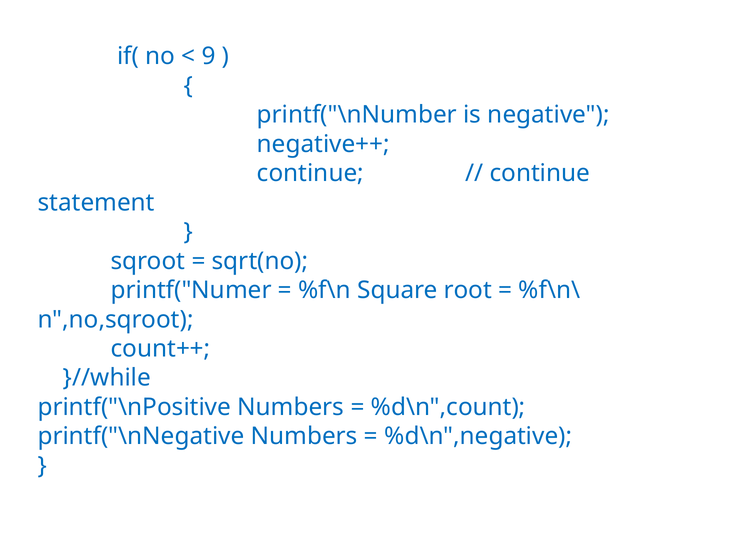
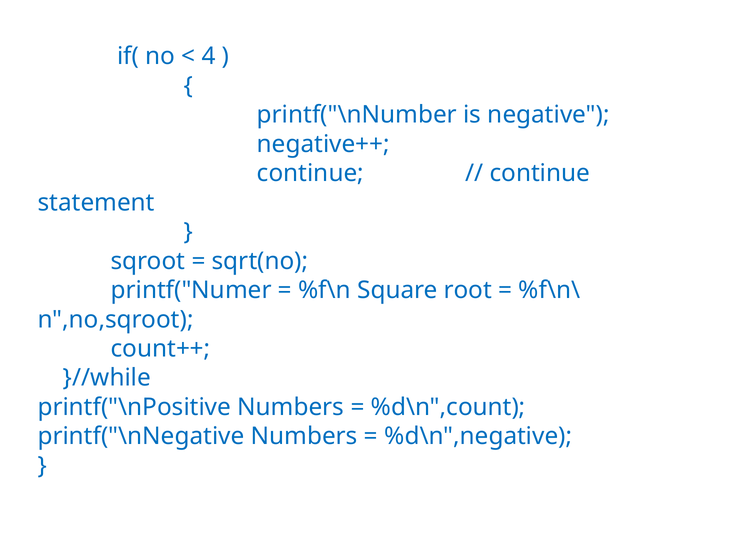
9: 9 -> 4 (209, 56)
